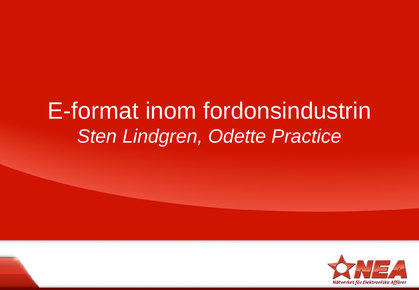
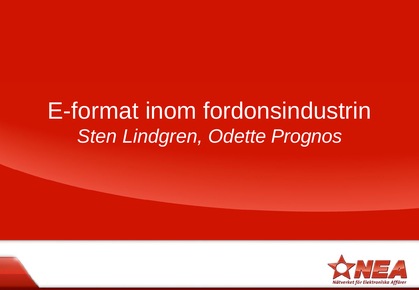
Practice: Practice -> Prognos (307, 136)
